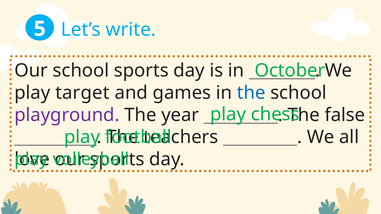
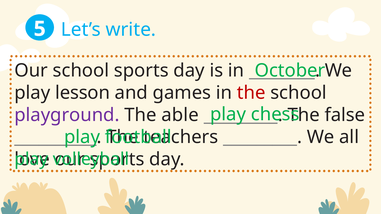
target: target -> lesson (83, 93)
the colour: blue -> red (251, 93)
year: year -> able (180, 115)
